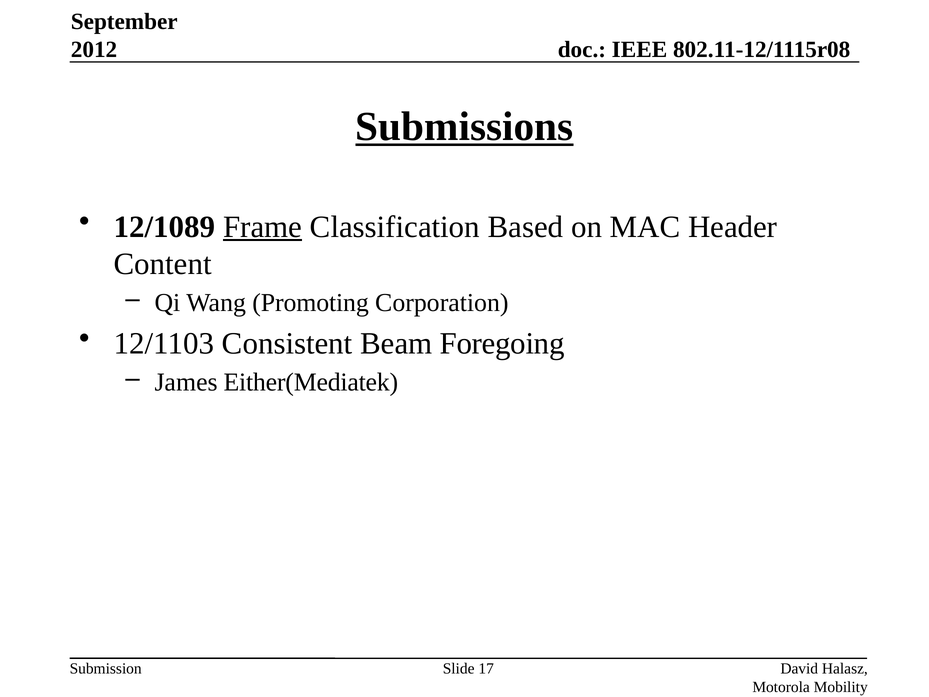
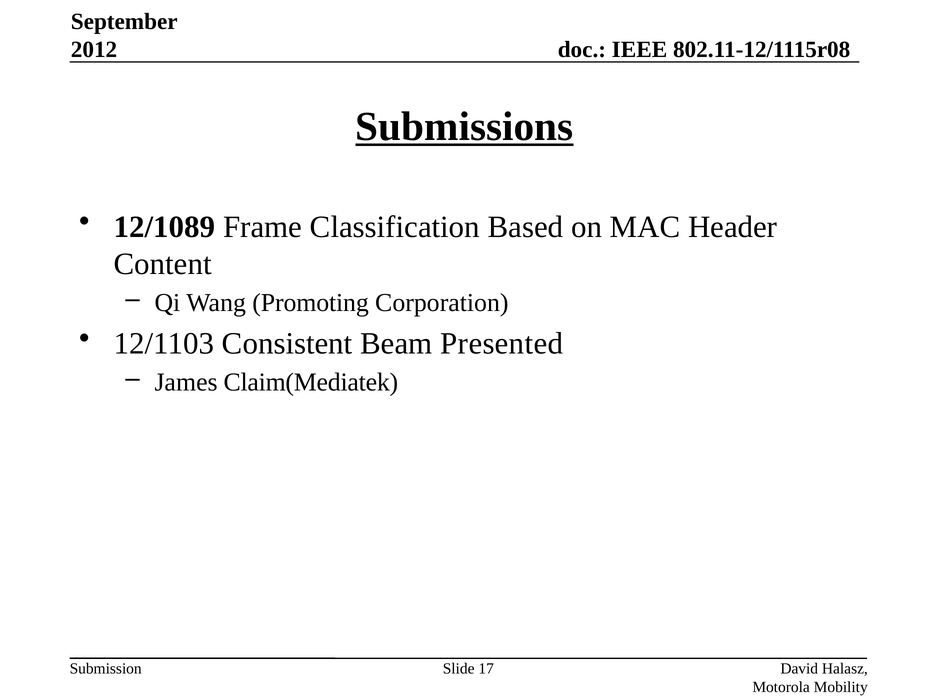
Frame underline: present -> none (263, 227)
Foregoing: Foregoing -> Presented (502, 343)
Either(Mediatek: Either(Mediatek -> Claim(Mediatek (311, 382)
